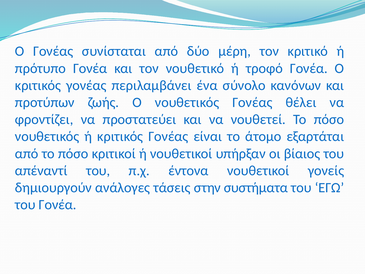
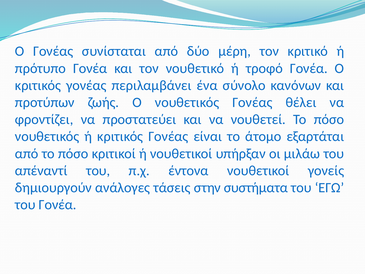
βίαιος: βίαιος -> μιλάω (302, 153)
